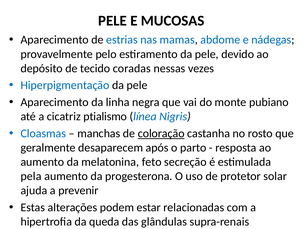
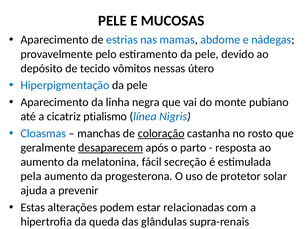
coradas: coradas -> vômitos (132, 68)
vezes: vezes -> útero (201, 68)
desaparecem underline: none -> present (111, 148)
feto: feto -> fácil (152, 162)
